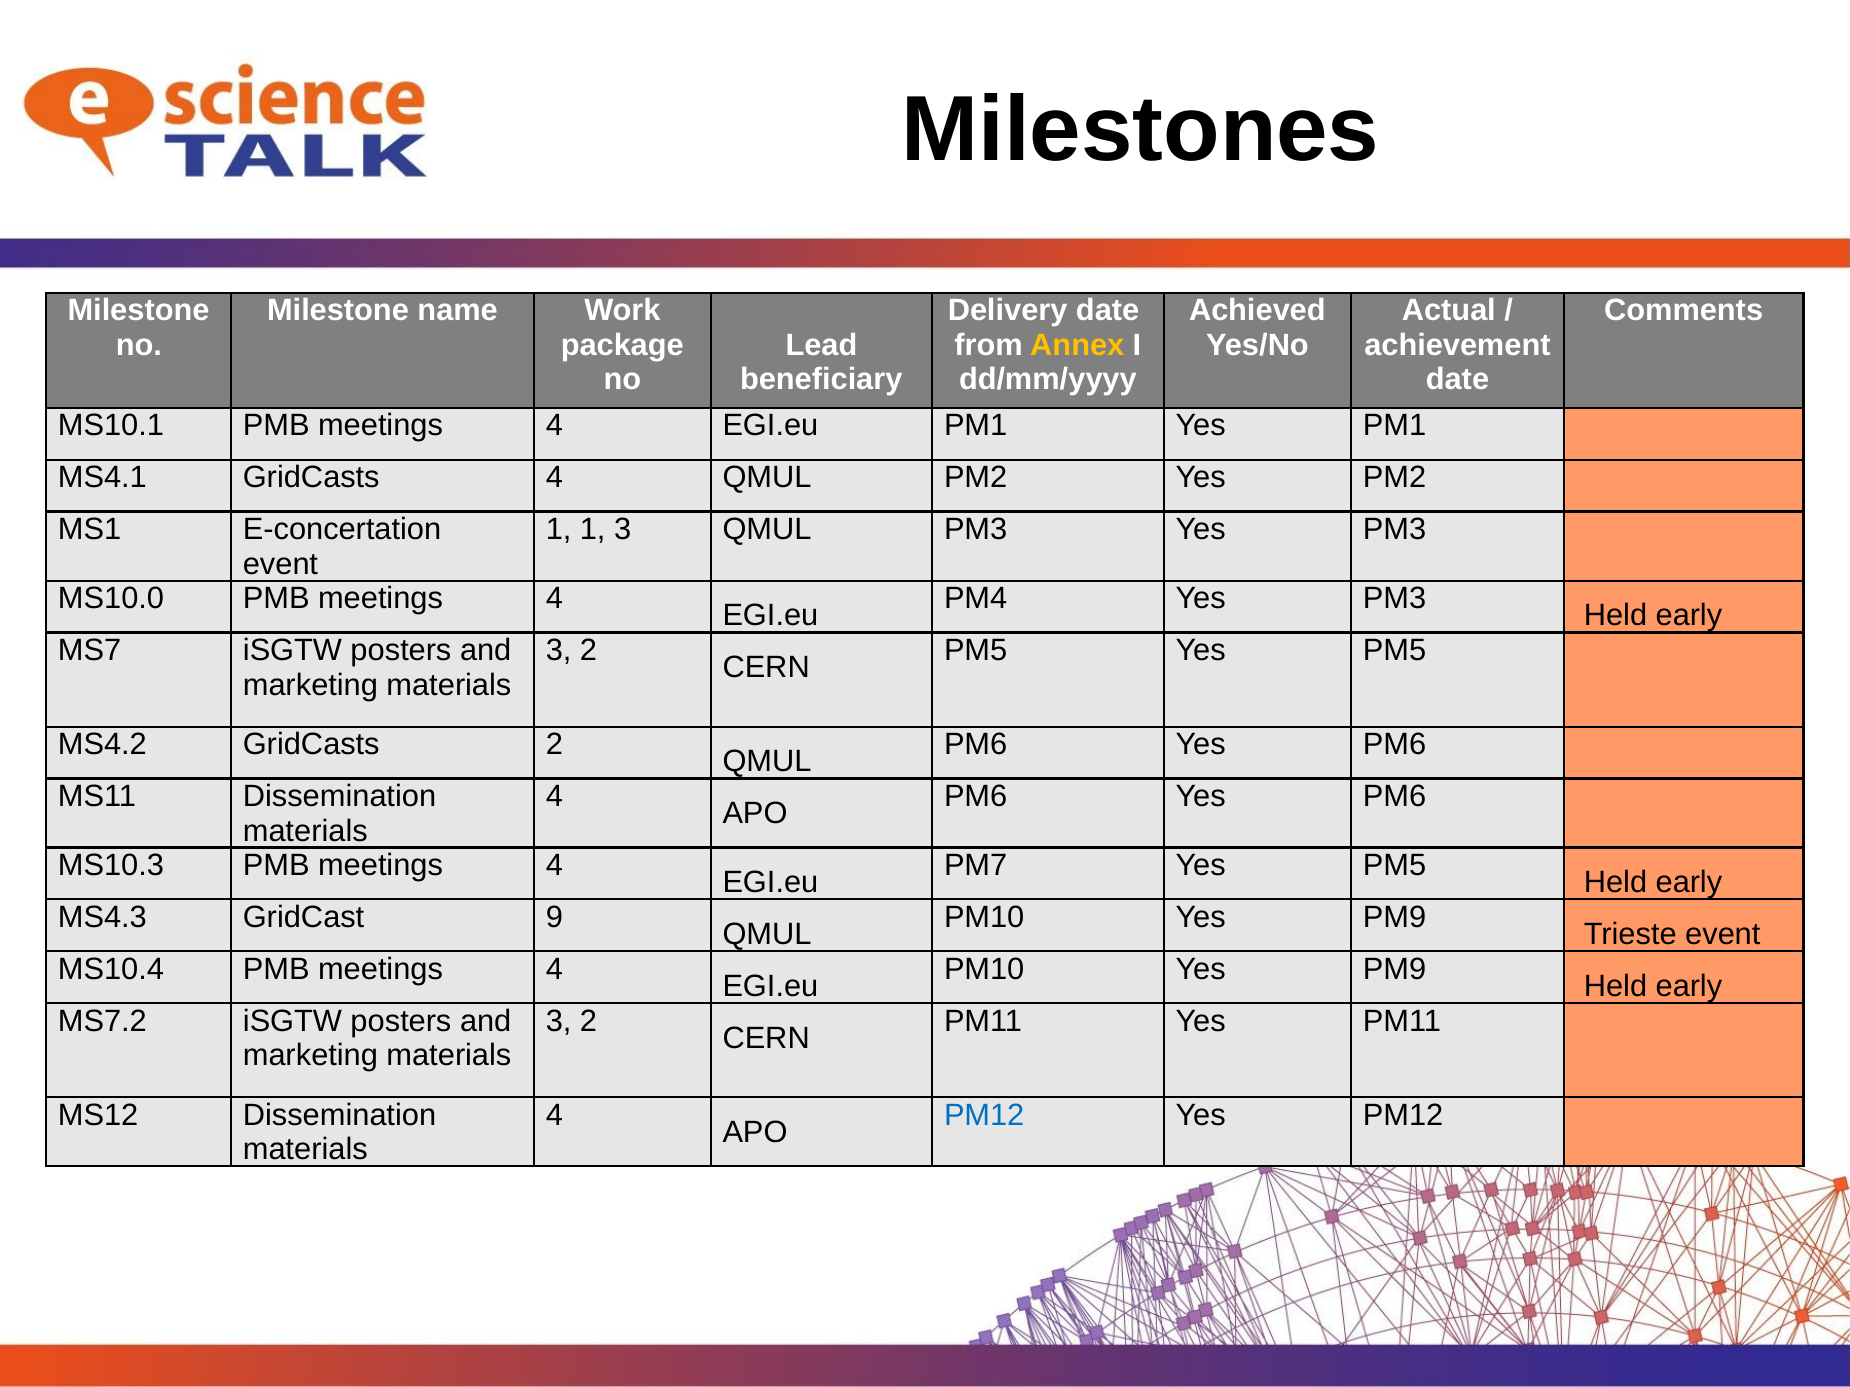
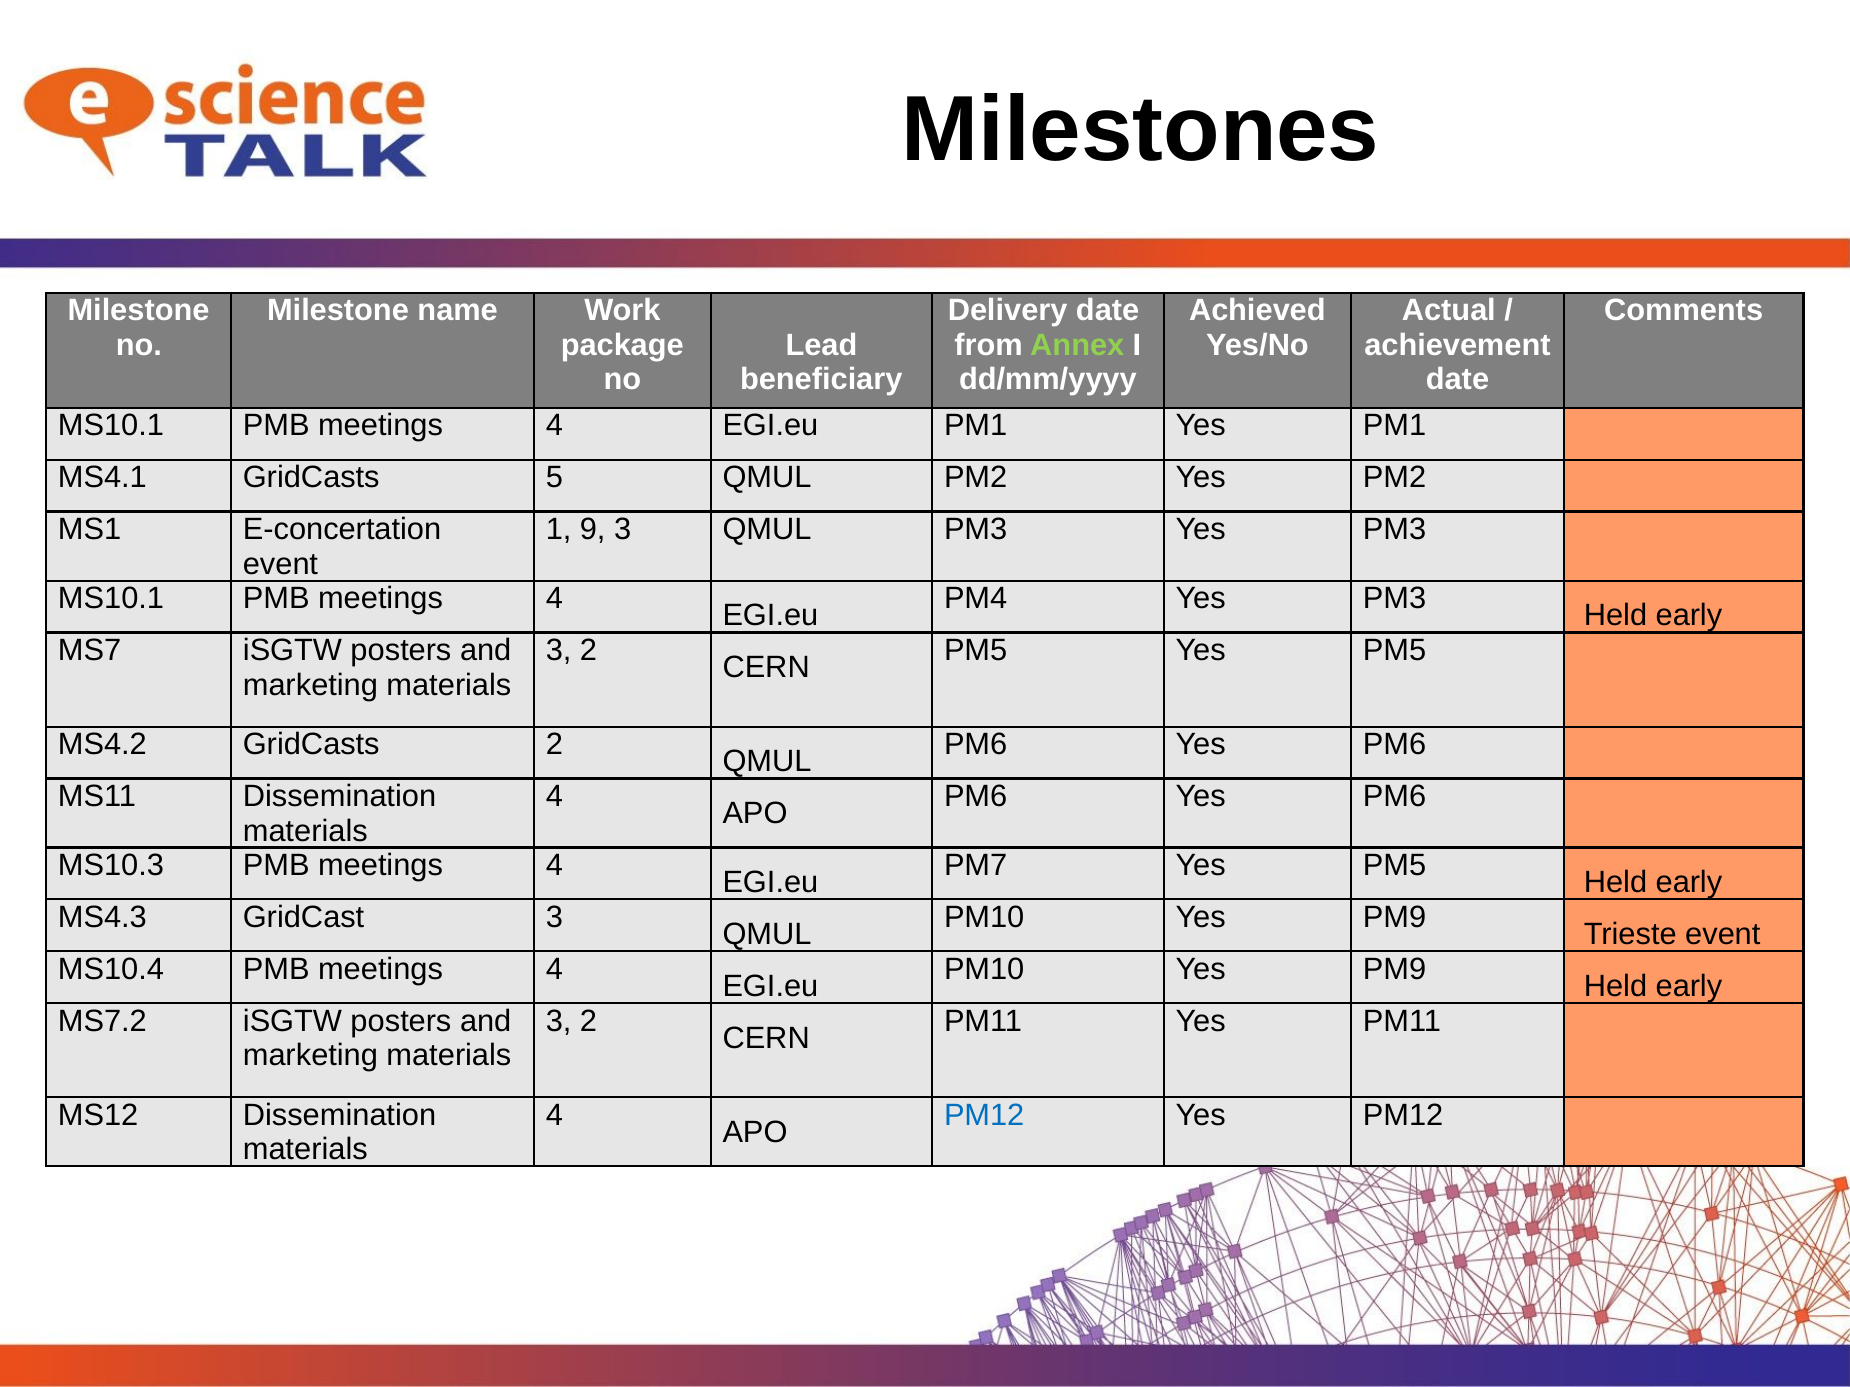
Annex colour: yellow -> light green (1077, 345)
GridCasts 4: 4 -> 5 (554, 478)
1 1: 1 -> 9 (593, 530)
MS10.0: MS10.0 -> MS10.1 (111, 599)
GridCast 9: 9 -> 3 (554, 918)
